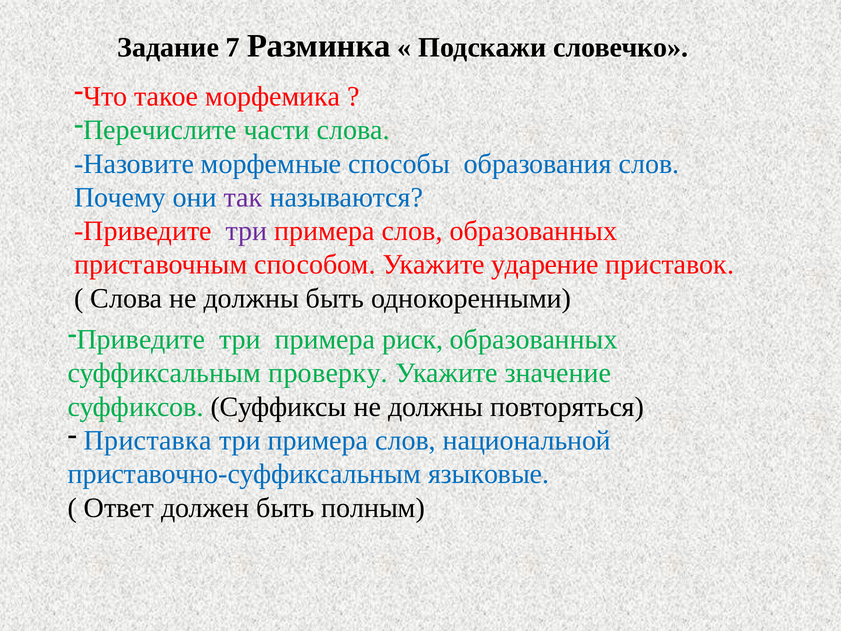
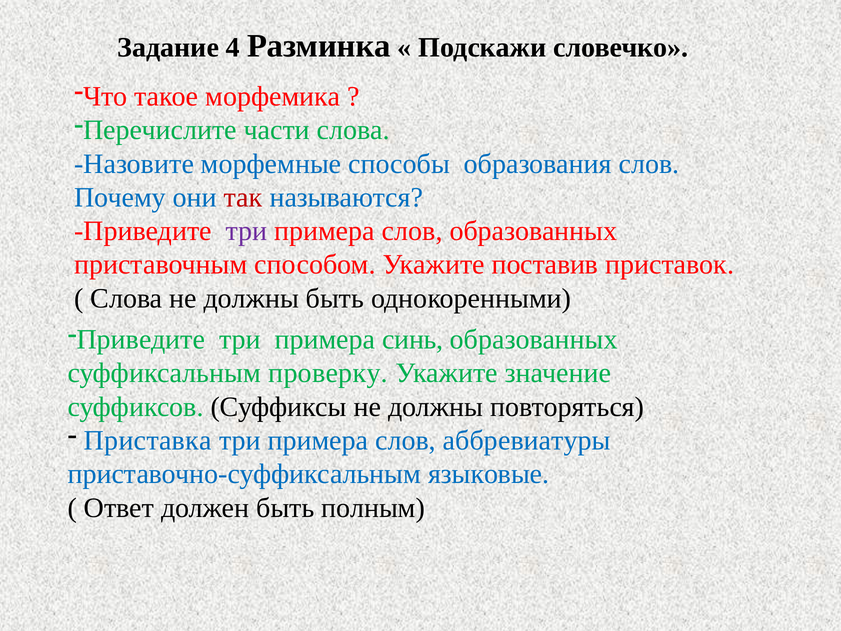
7: 7 -> 4 (233, 48)
так colour: purple -> red (243, 197)
ударение: ударение -> поставив (545, 265)
риск: риск -> синь (413, 339)
национальной: национальной -> аббревиатуры (527, 440)
